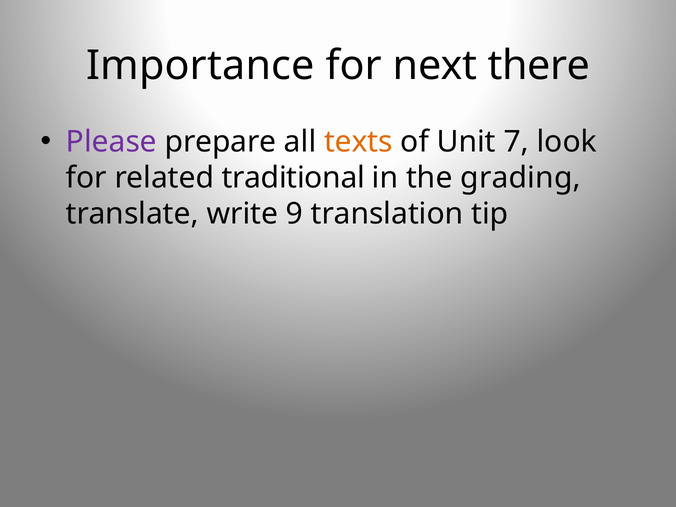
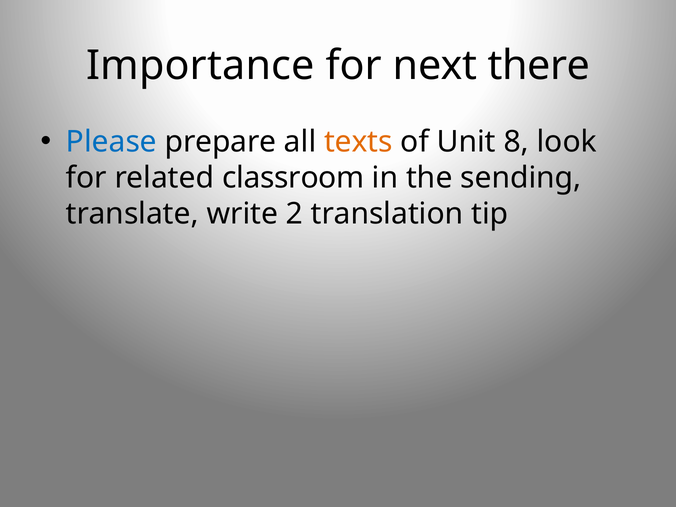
Please colour: purple -> blue (111, 142)
7: 7 -> 8 (516, 142)
traditional: traditional -> classroom (293, 178)
grading: grading -> sending (521, 178)
9: 9 -> 2 (295, 214)
